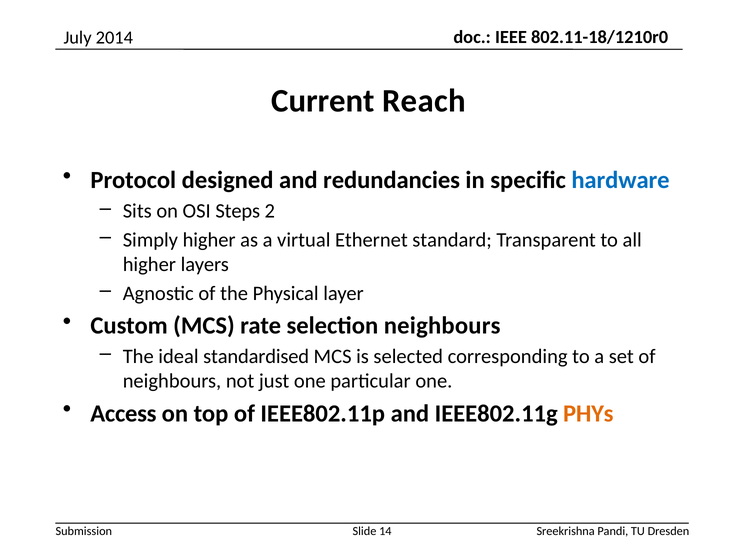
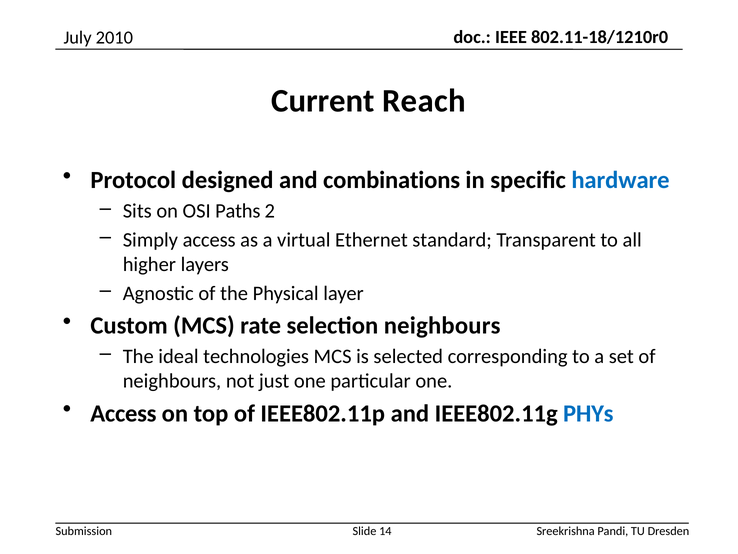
2014: 2014 -> 2010 (114, 38)
redundancies: redundancies -> combinations (392, 180)
Steps: Steps -> Paths (238, 211)
Simply higher: higher -> access (209, 240)
standardised: standardised -> technologies (256, 356)
PHYs colour: orange -> blue (588, 413)
